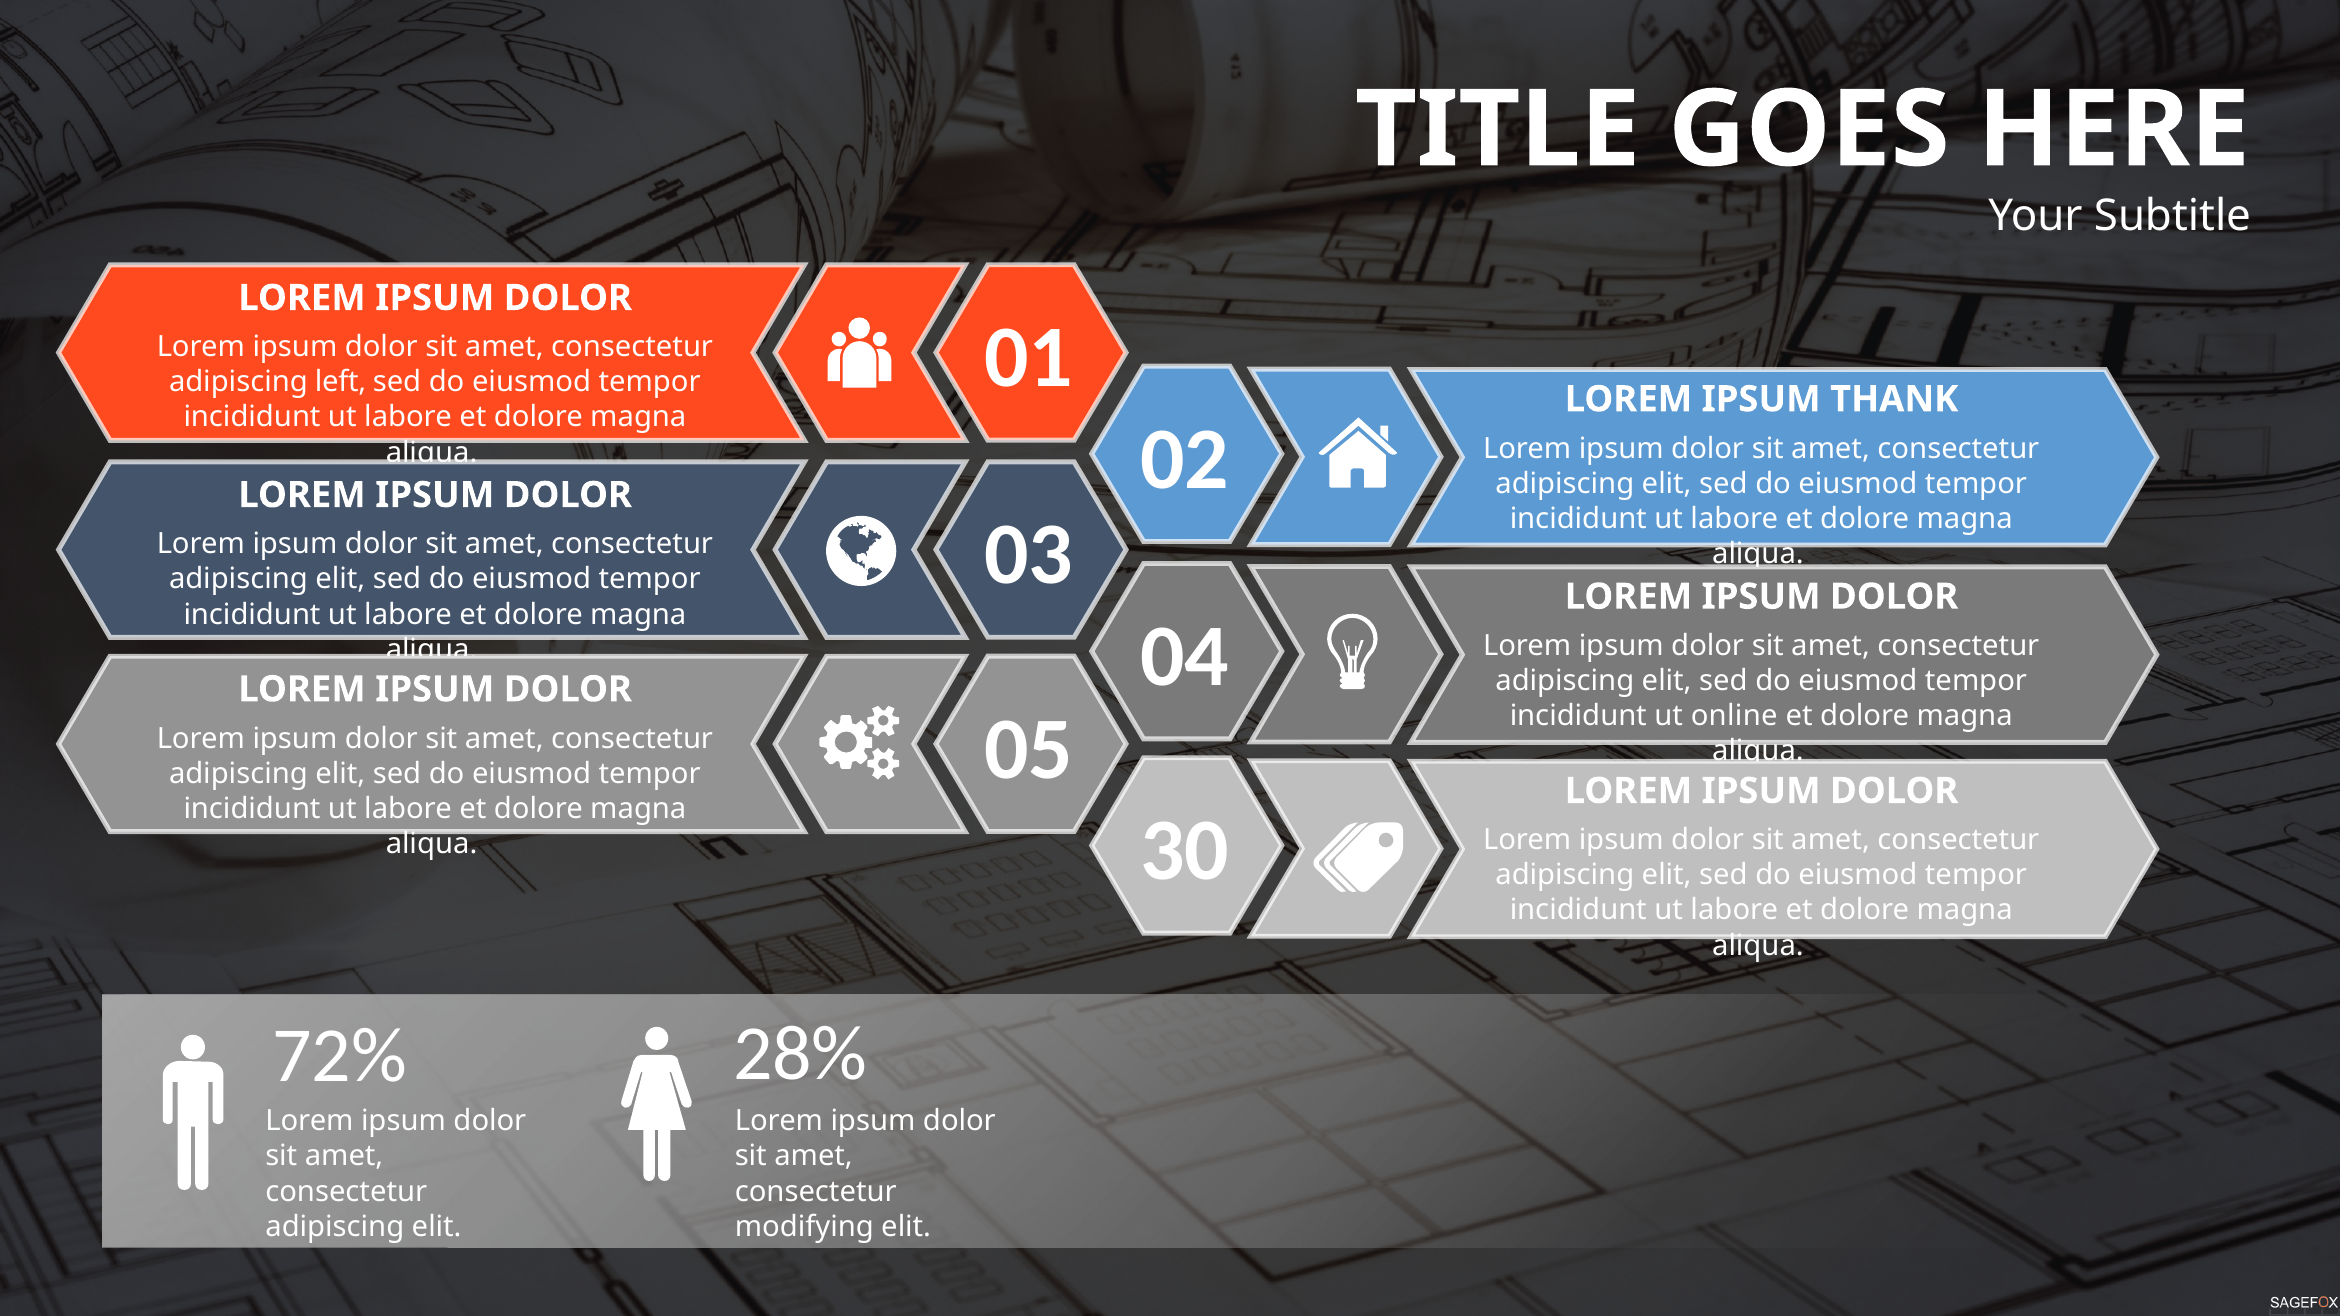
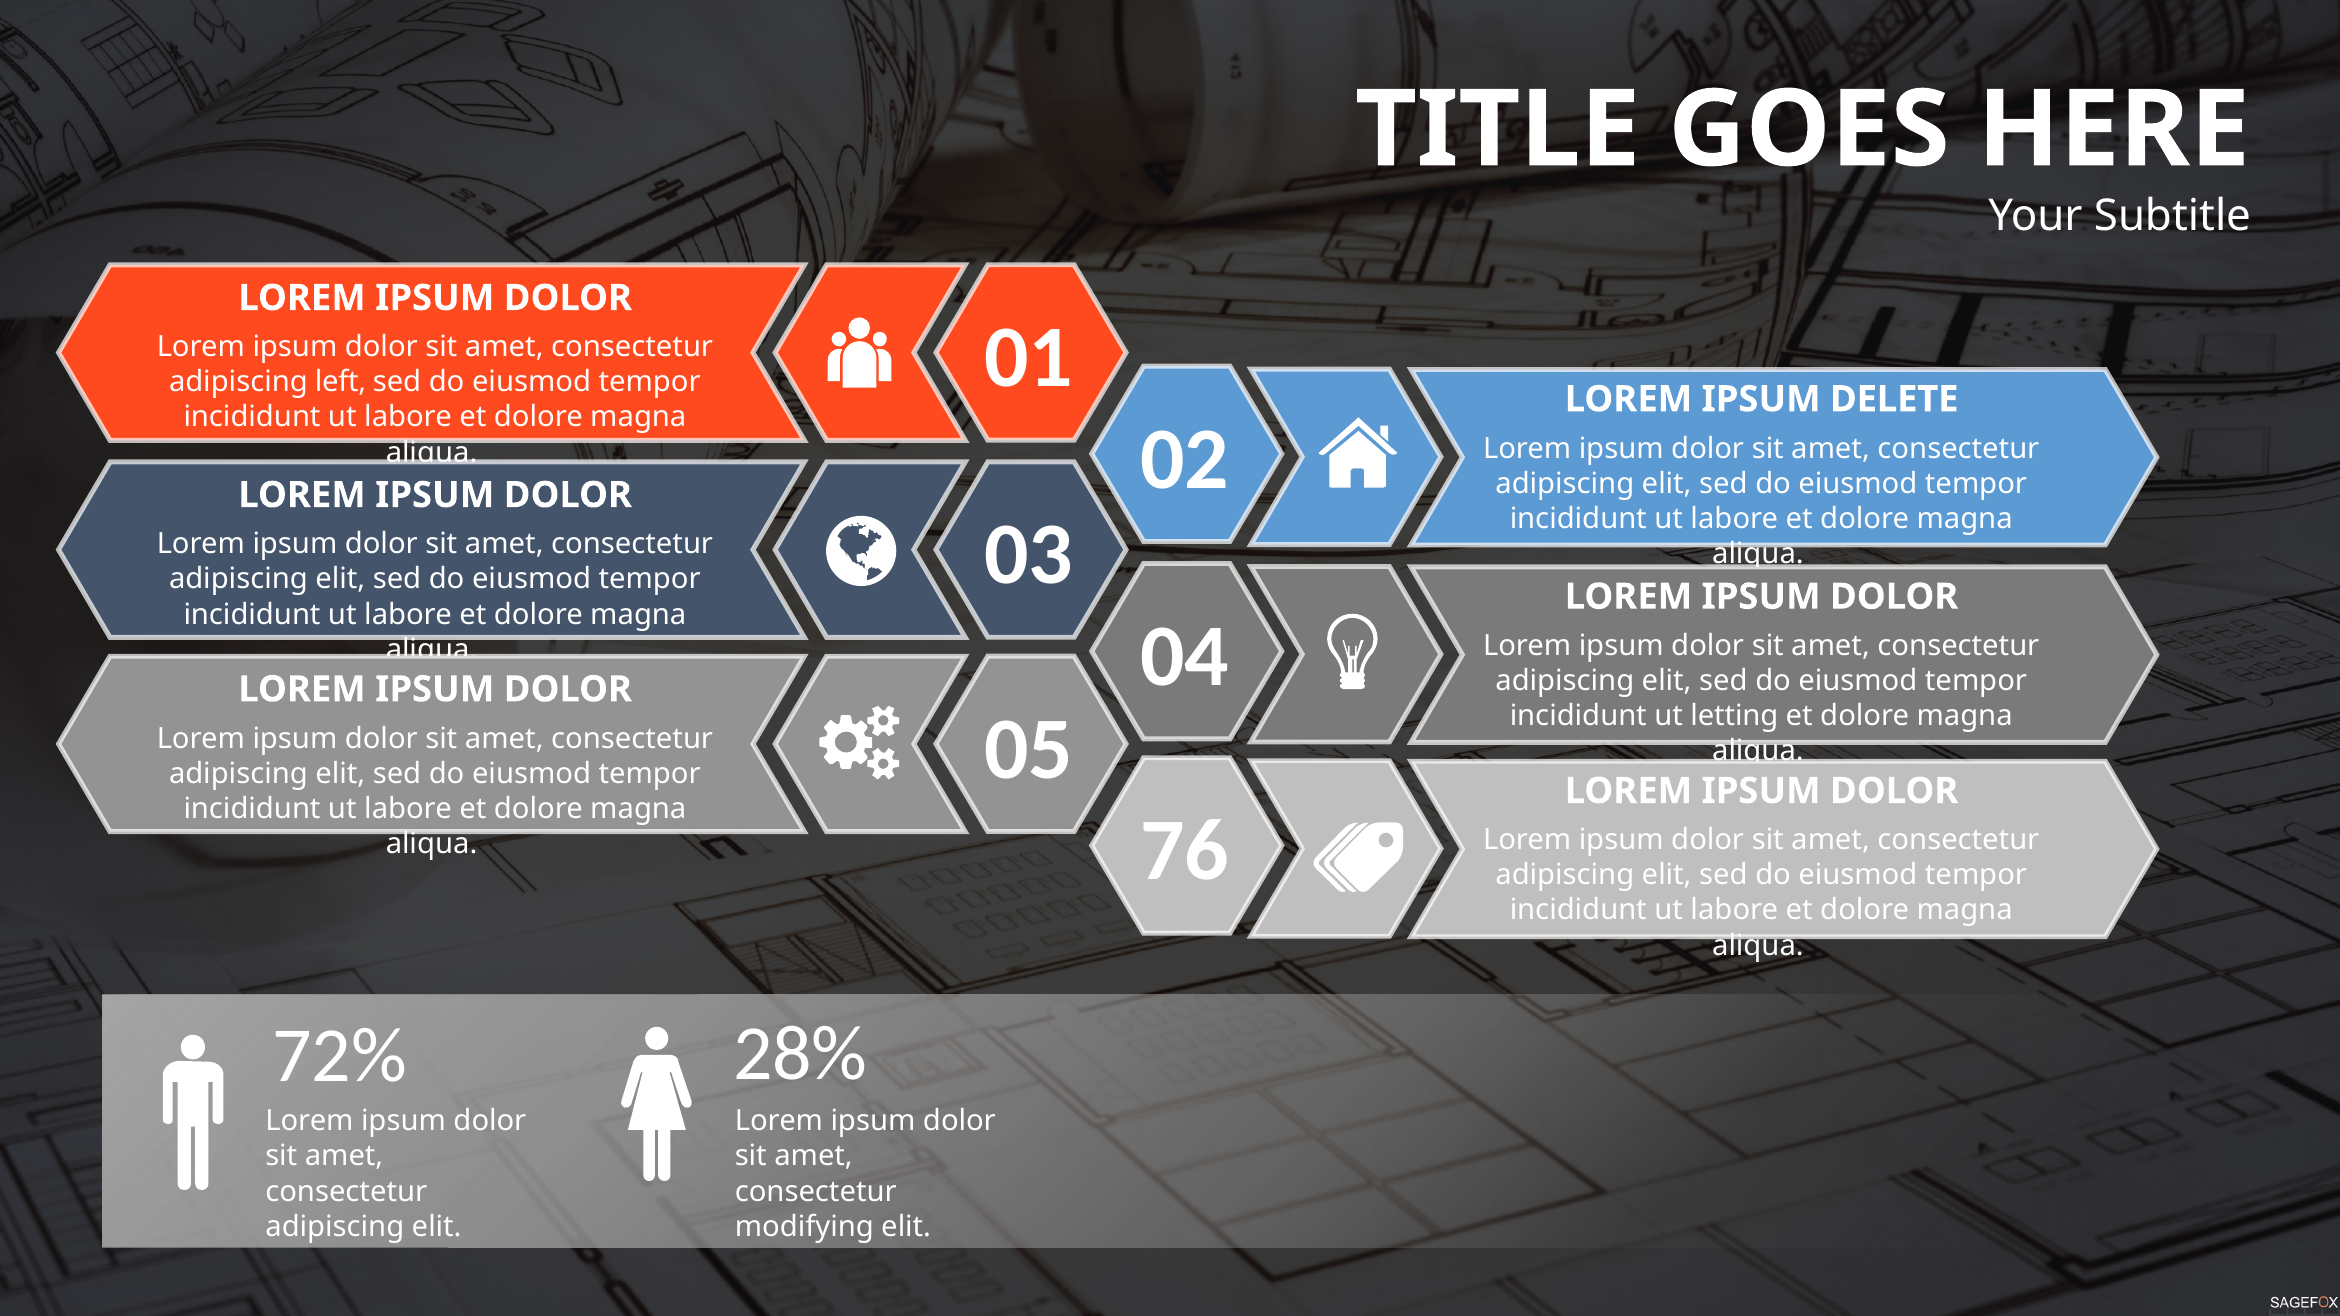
THANK: THANK -> DELETE (1894, 399)
online: online -> letting (1734, 716)
30: 30 -> 76 (1185, 851)
